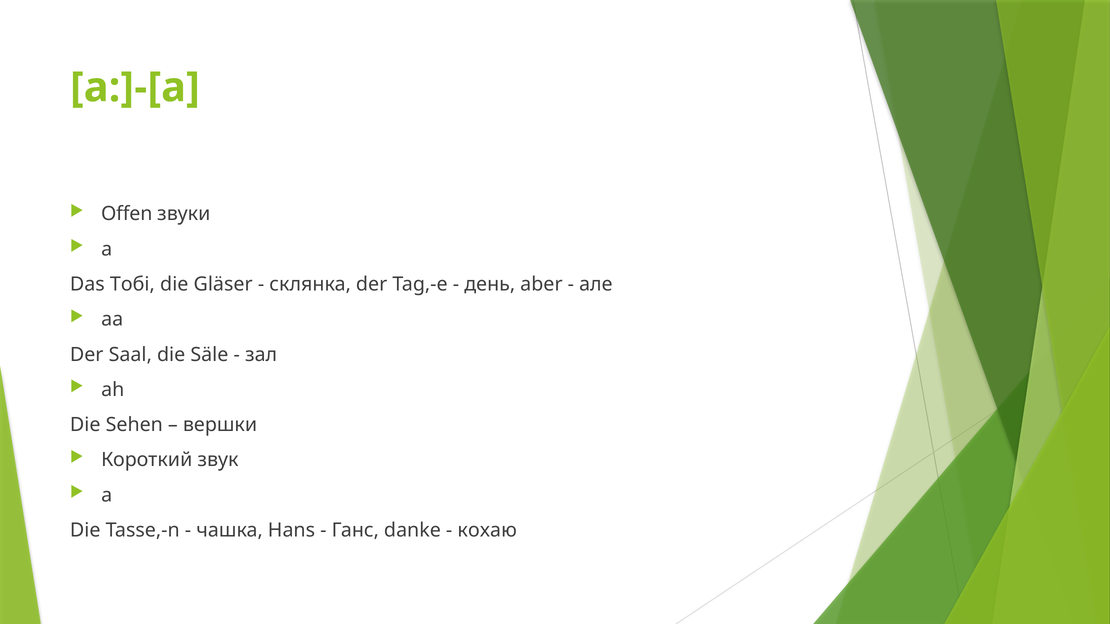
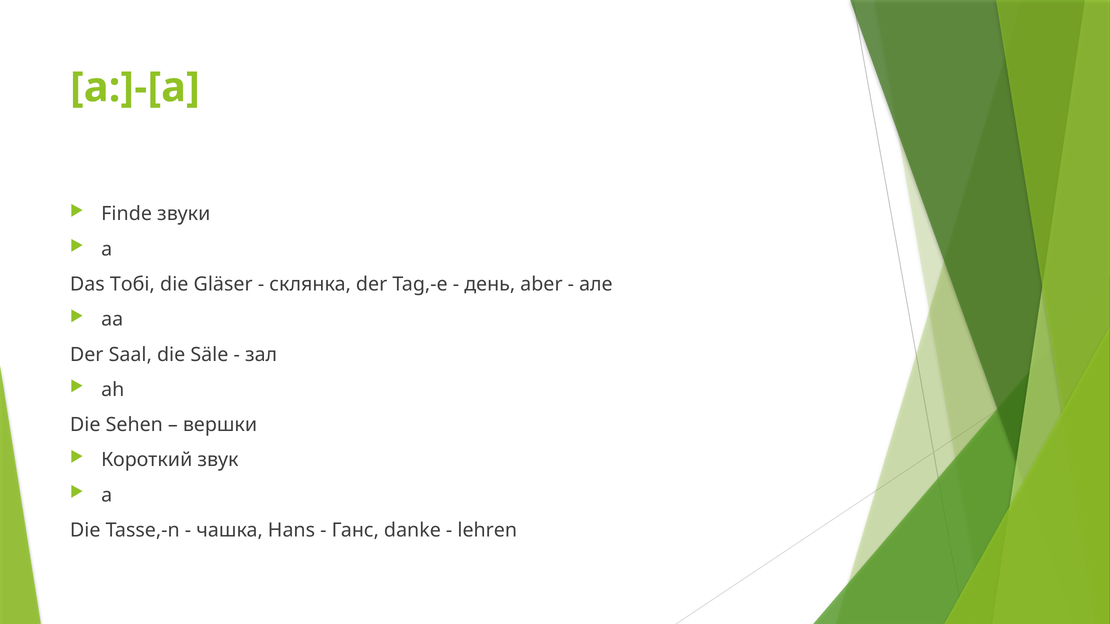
Offen: Offen -> Finde (127, 214)
кохаю: кохаю -> lehren (487, 531)
